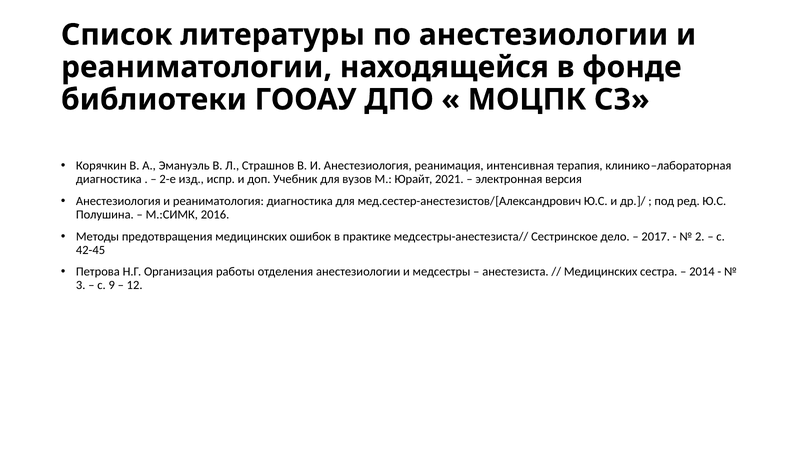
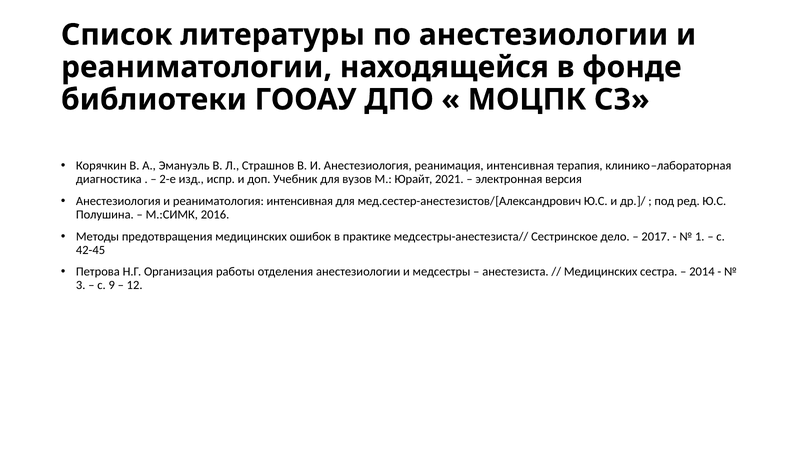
реаниматология диагностика: диагностика -> интенсивная (300, 201)
2: 2 -> 1 (700, 236)
